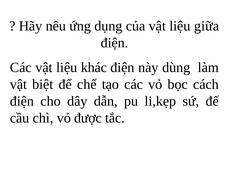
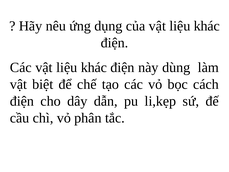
của vật liệu giữa: giữa -> khác (207, 26)
được: được -> phân (88, 118)
